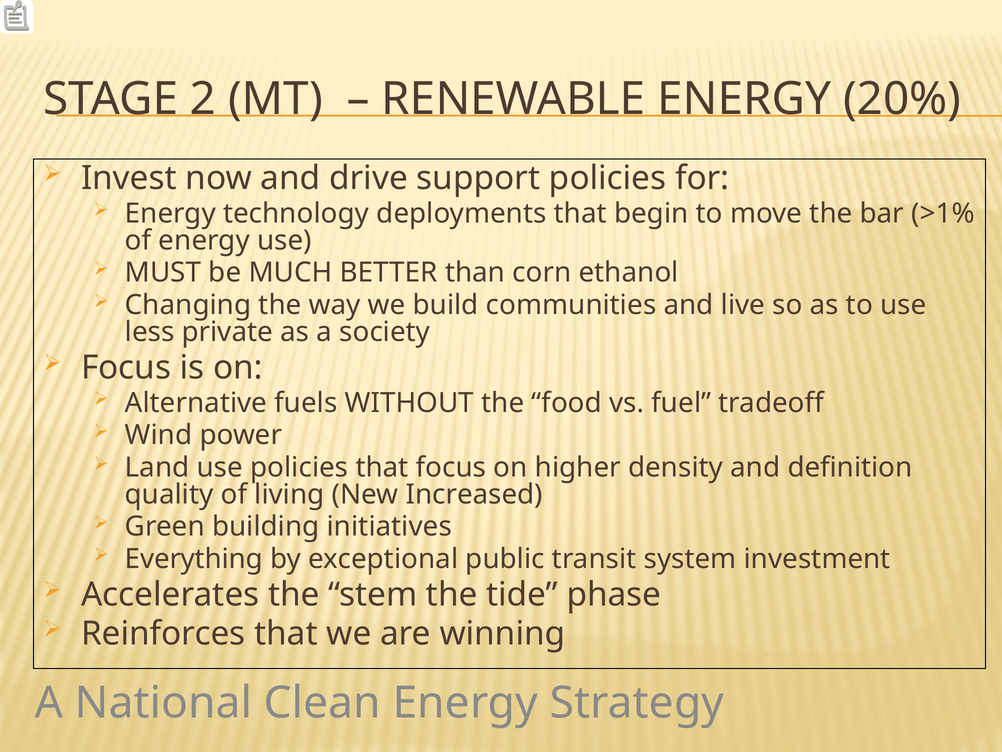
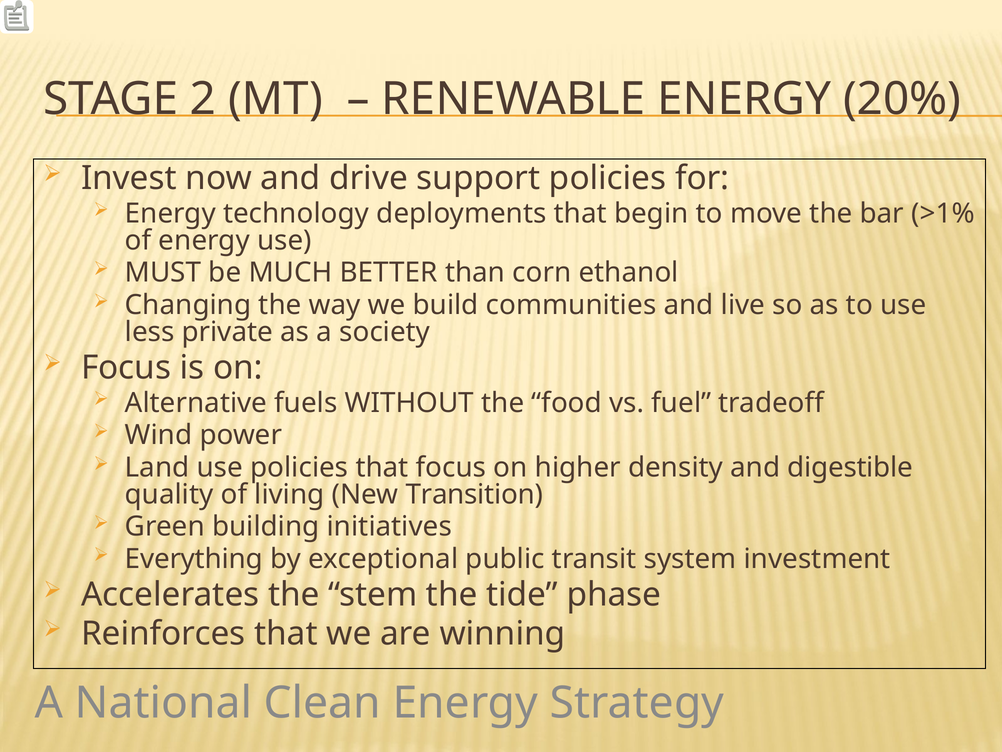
definition: definition -> digestible (850, 467)
Increased: Increased -> Transition (474, 494)
